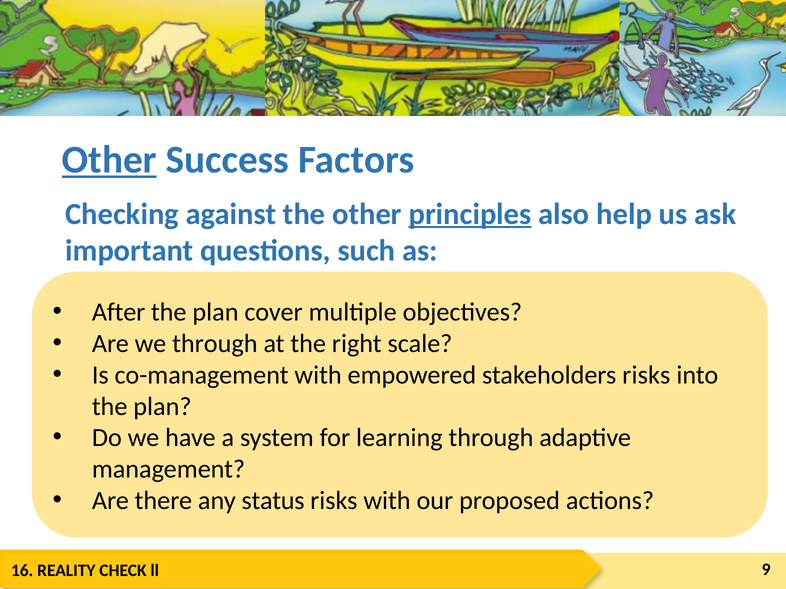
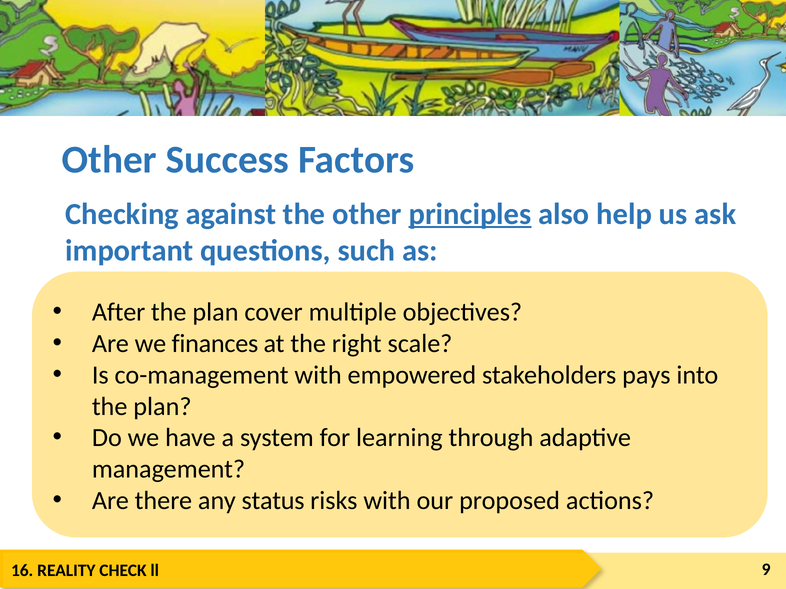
Other underline: present -> none (109, 160)
we through: through -> finances (215, 344)
stakeholders risks: risks -> pays (646, 375)
